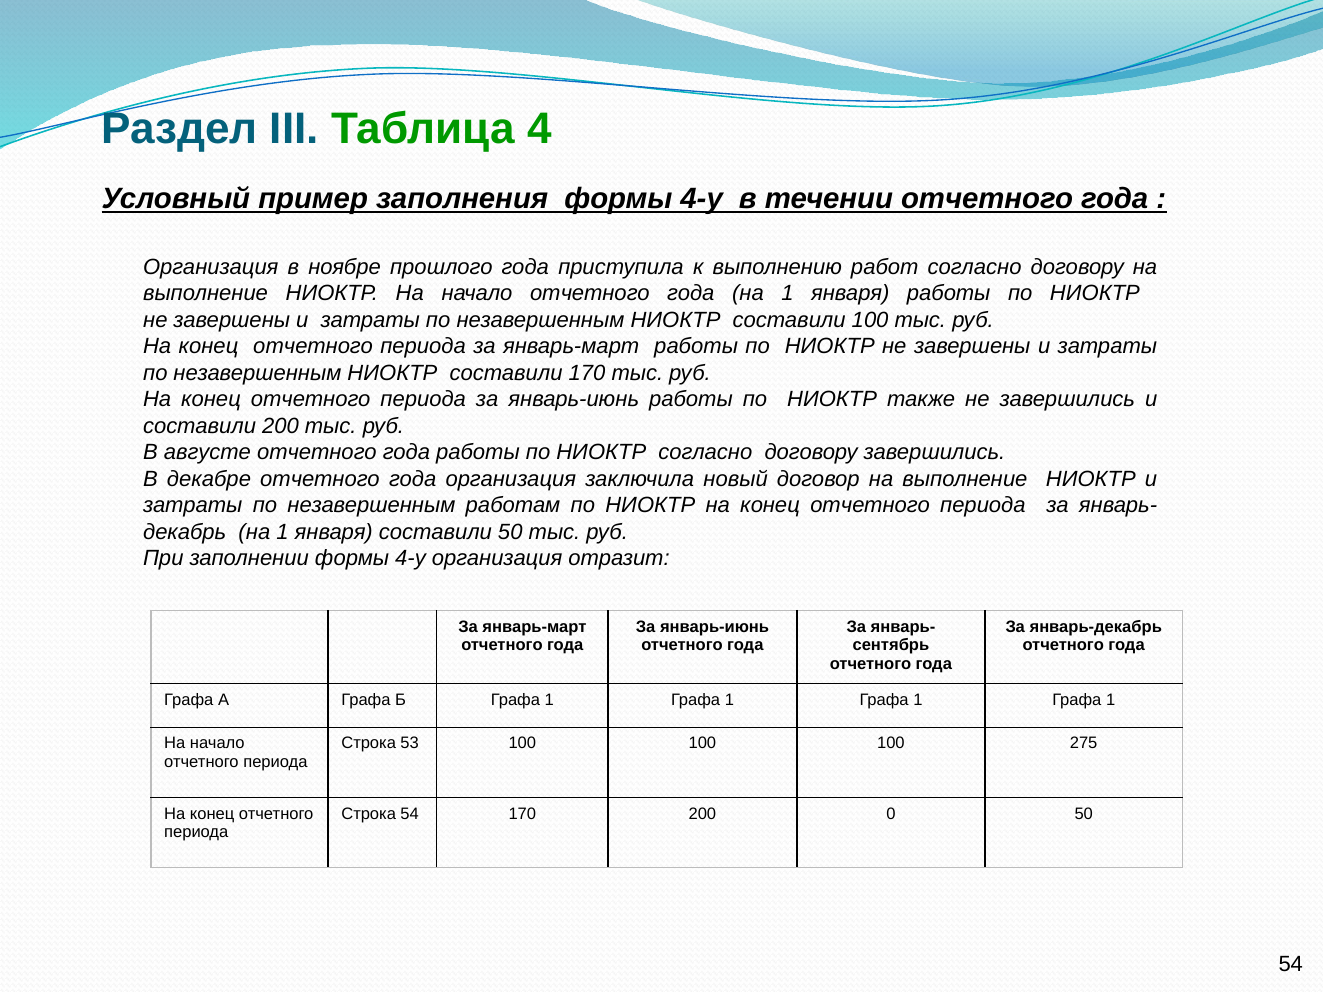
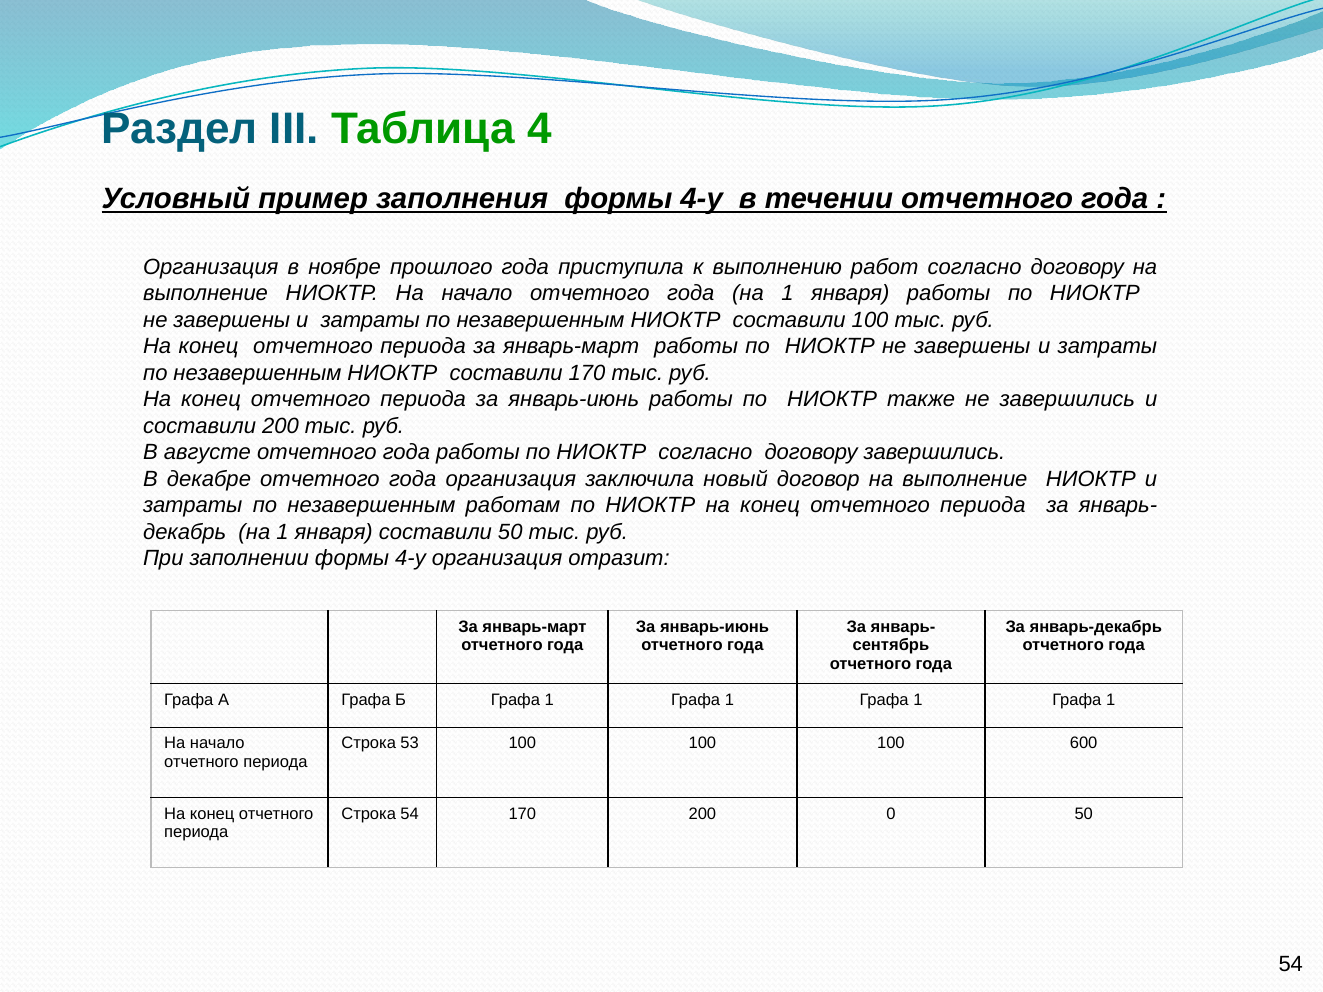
275: 275 -> 600 (1084, 744)
